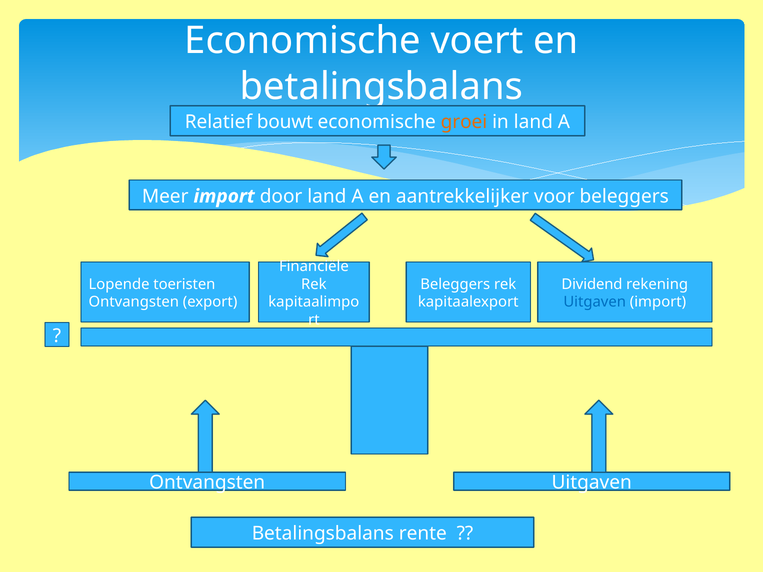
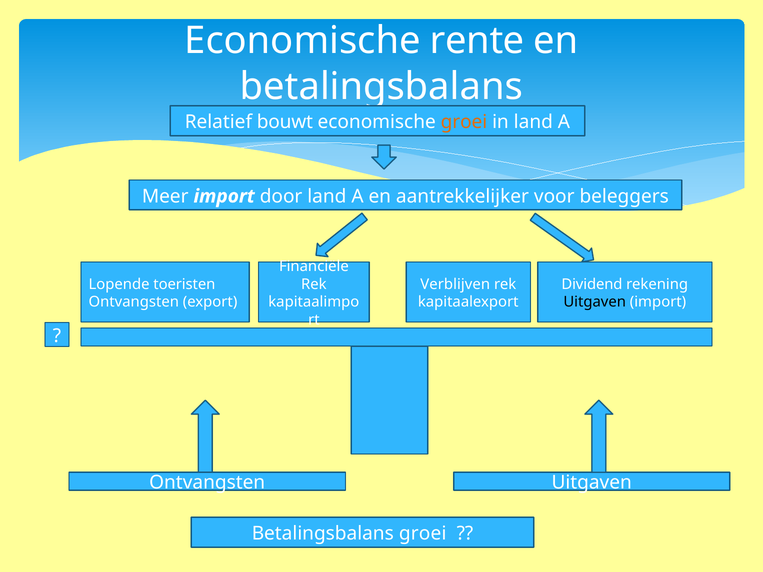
voert: voert -> rente (477, 41)
Beleggers: Beleggers -> Verblijven (455, 284)
Uitgaven colour: blue -> black (595, 302)
Betalingsbalans rente: rente -> groei (423, 534)
